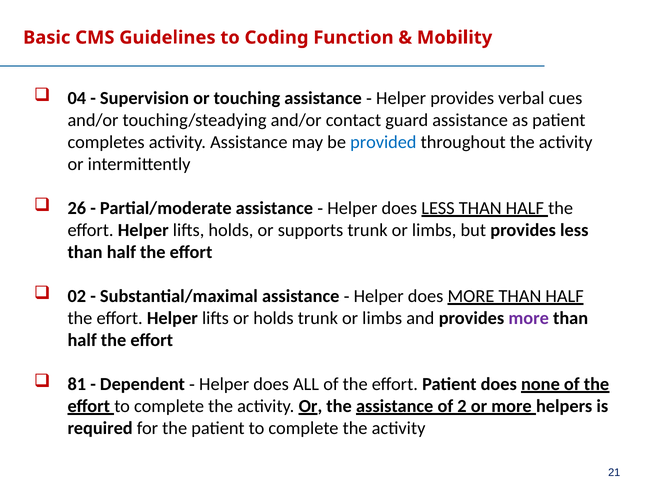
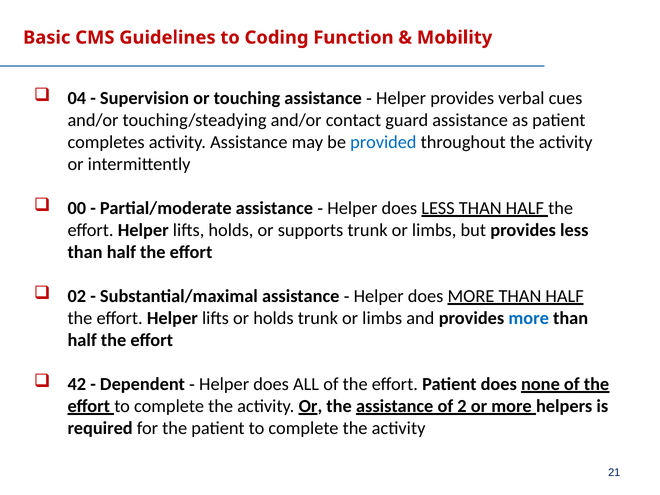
26: 26 -> 00 (77, 208)
more colour: purple -> blue (529, 318)
81: 81 -> 42 (77, 384)
